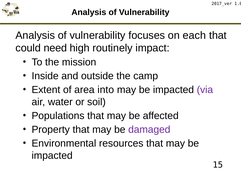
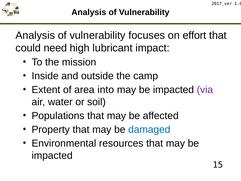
each: each -> effort (194, 35)
routinely: routinely -> lubricant (113, 48)
damaged colour: purple -> blue (149, 129)
